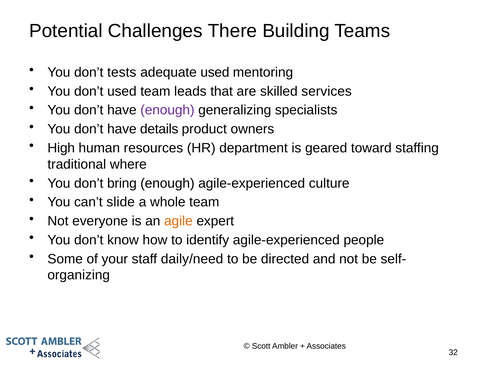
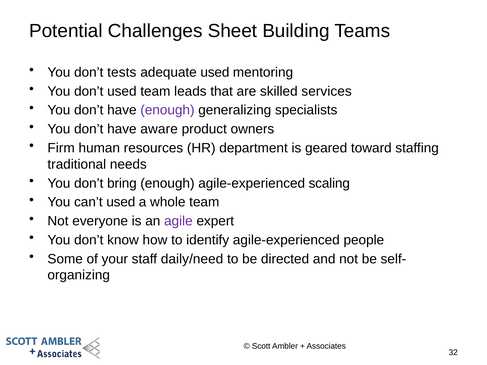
There: There -> Sheet (232, 31)
details: details -> aware (159, 129)
High: High -> Firm (61, 148)
where: where -> needs (128, 164)
culture: culture -> scaling (329, 183)
can’t slide: slide -> used (121, 202)
agile colour: orange -> purple (178, 221)
